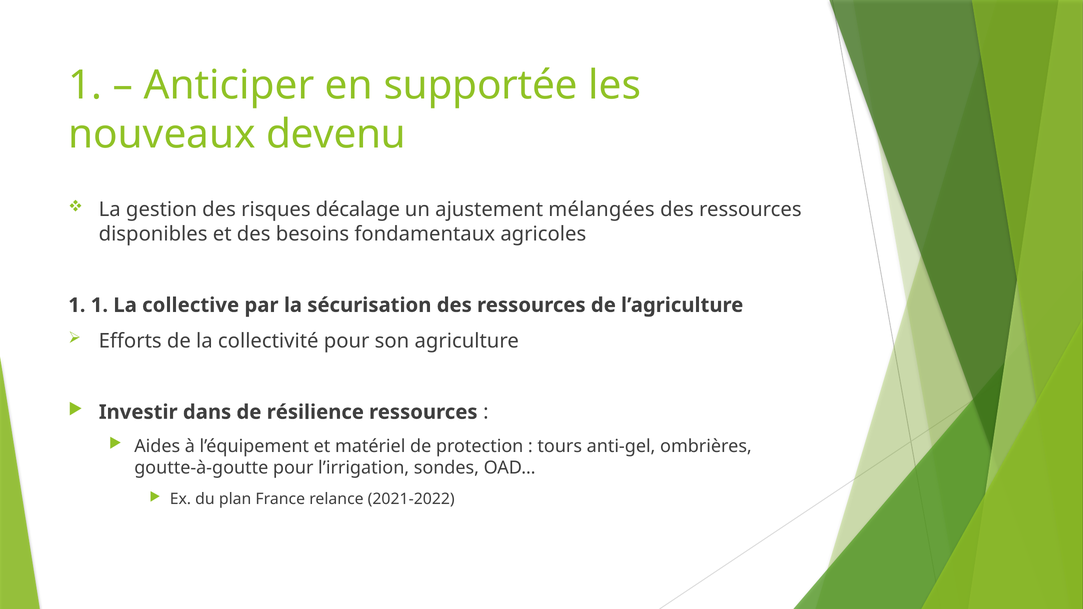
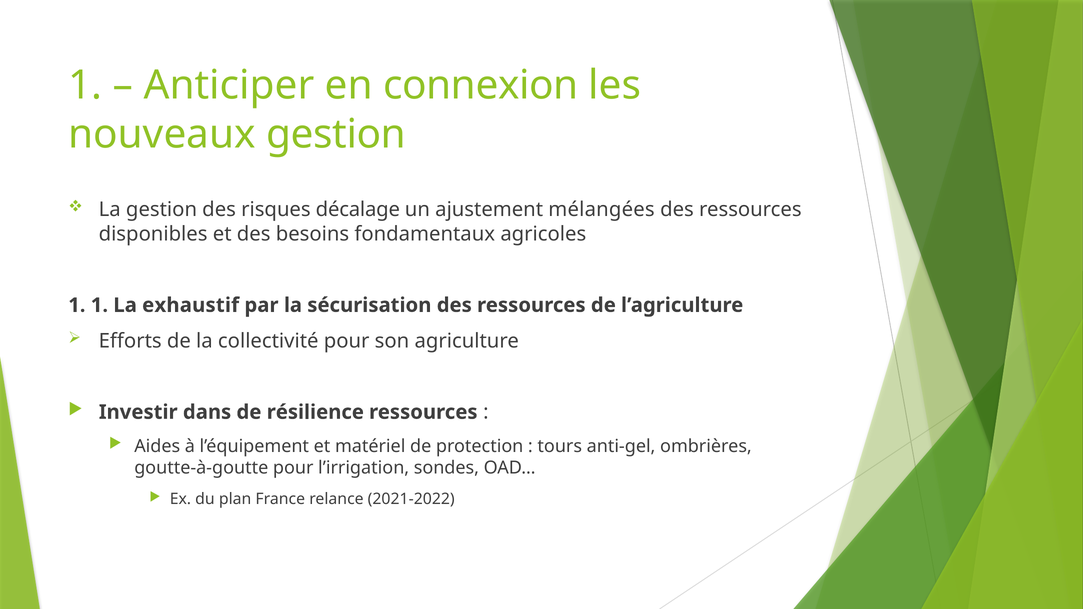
supportée: supportée -> connexion (481, 85)
nouveaux devenu: devenu -> gestion (336, 134)
collective: collective -> exhaustif (191, 305)
